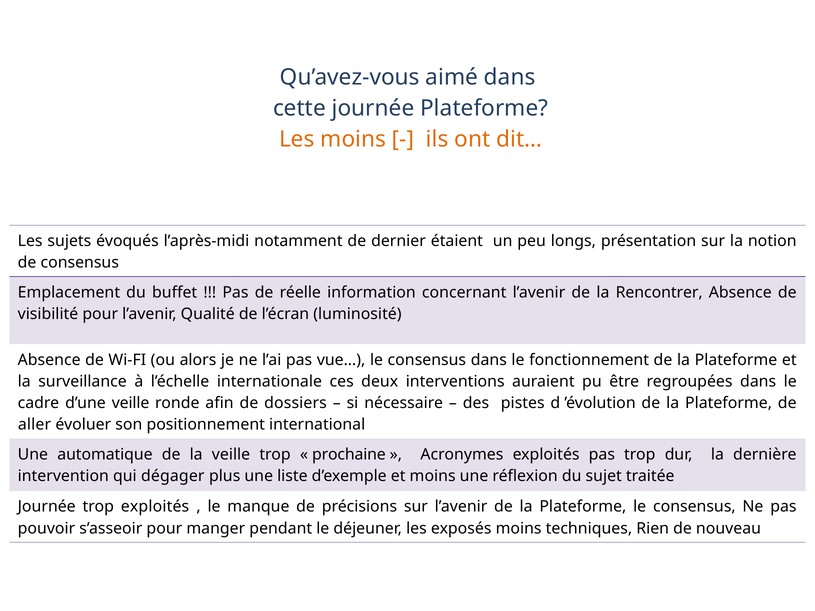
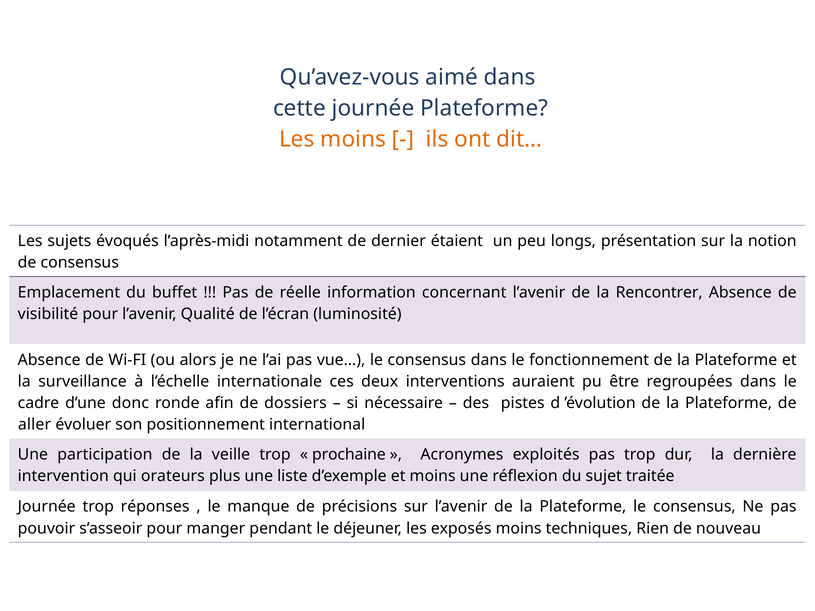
d’une veille: veille -> donc (130, 403)
automatique: automatique -> participation (105, 455)
dégager: dégager -> orateurs (173, 476)
trop exploités: exploités -> réponses (155, 507)
